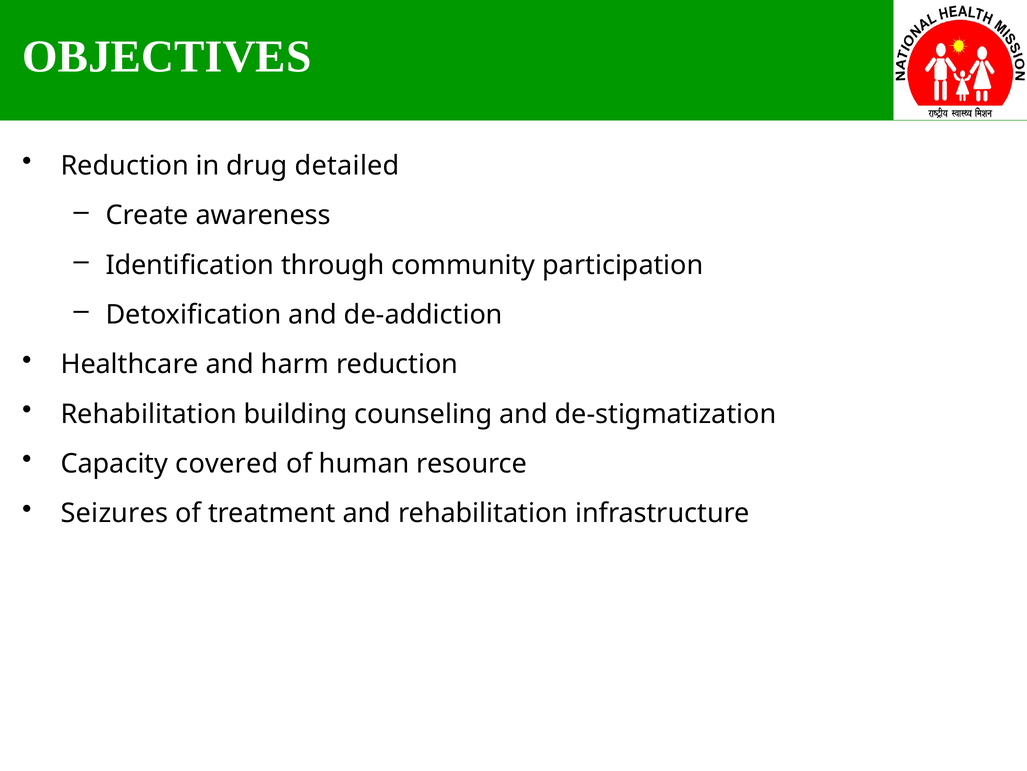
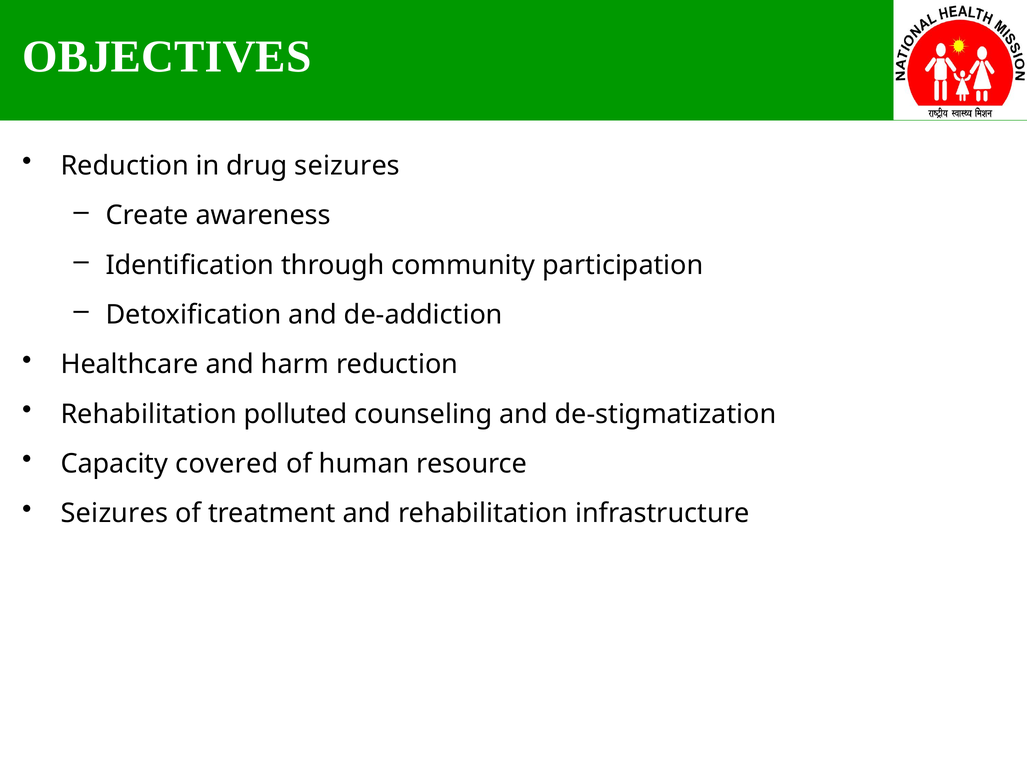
drug detailed: detailed -> seizures (347, 166)
building: building -> polluted (296, 414)
